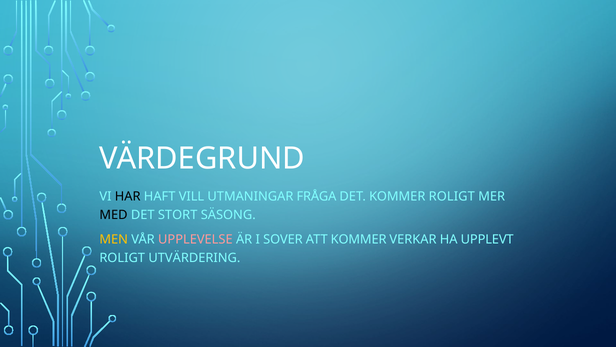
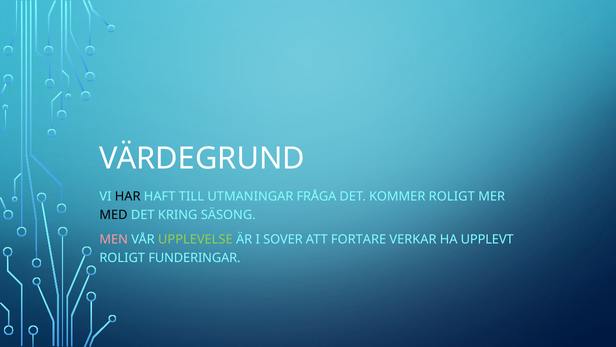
VILL: VILL -> TILL (191, 196)
STORT: STORT -> KRING (178, 214)
MEN colour: yellow -> pink (114, 239)
UPPLEVELSE colour: pink -> light green (195, 239)
ATT KOMMER: KOMMER -> FORTARE (359, 239)
UTVÄRDERING: UTVÄRDERING -> FUNDERINGAR (194, 258)
